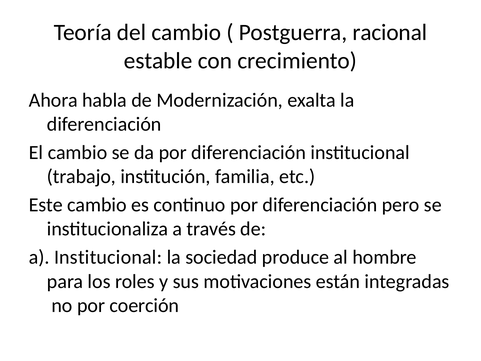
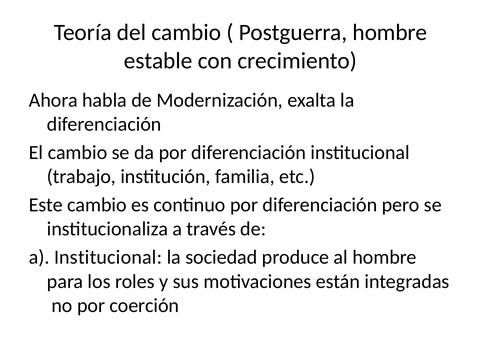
Postguerra racional: racional -> hombre (390, 33)
